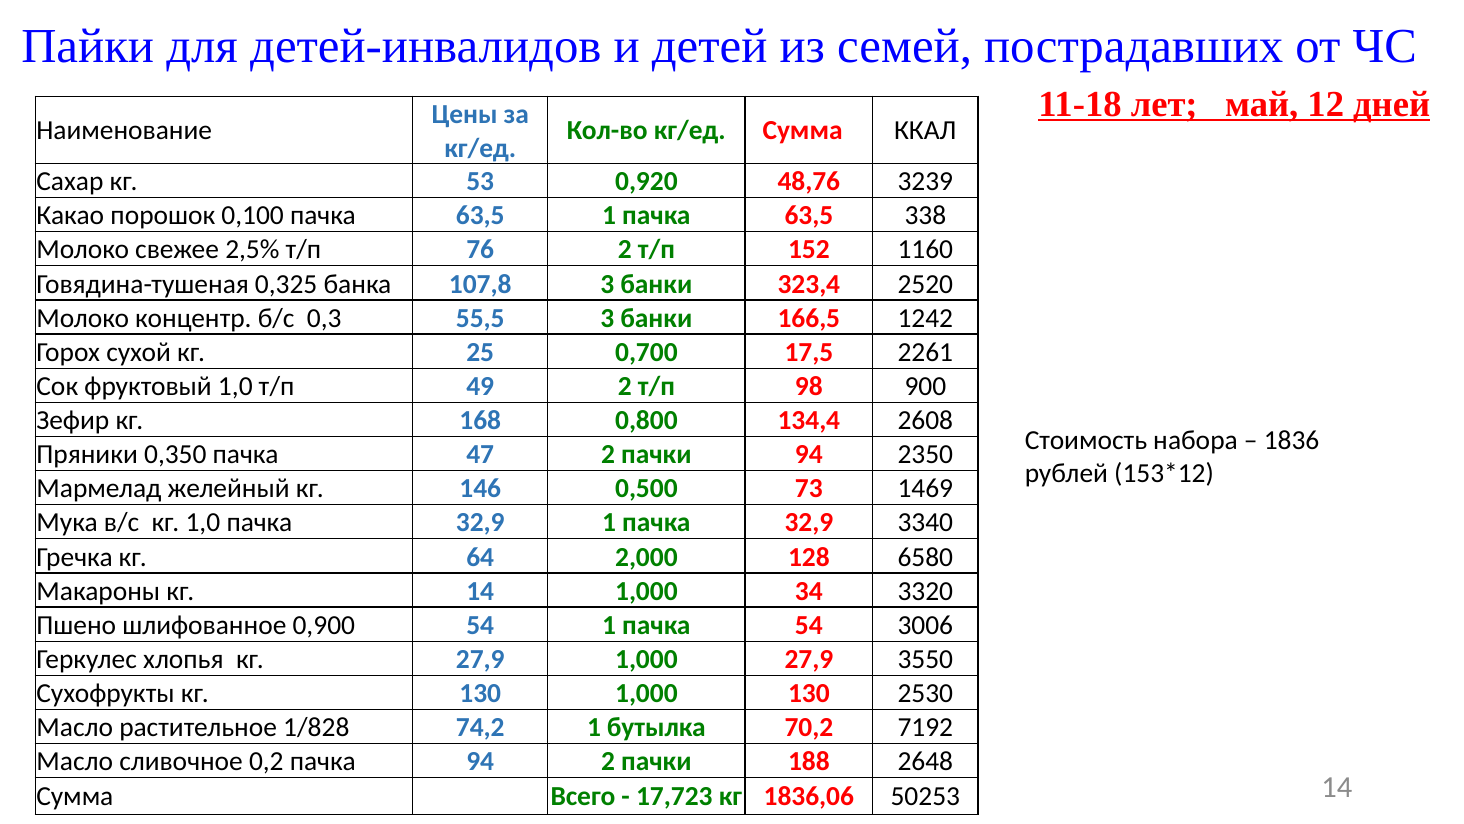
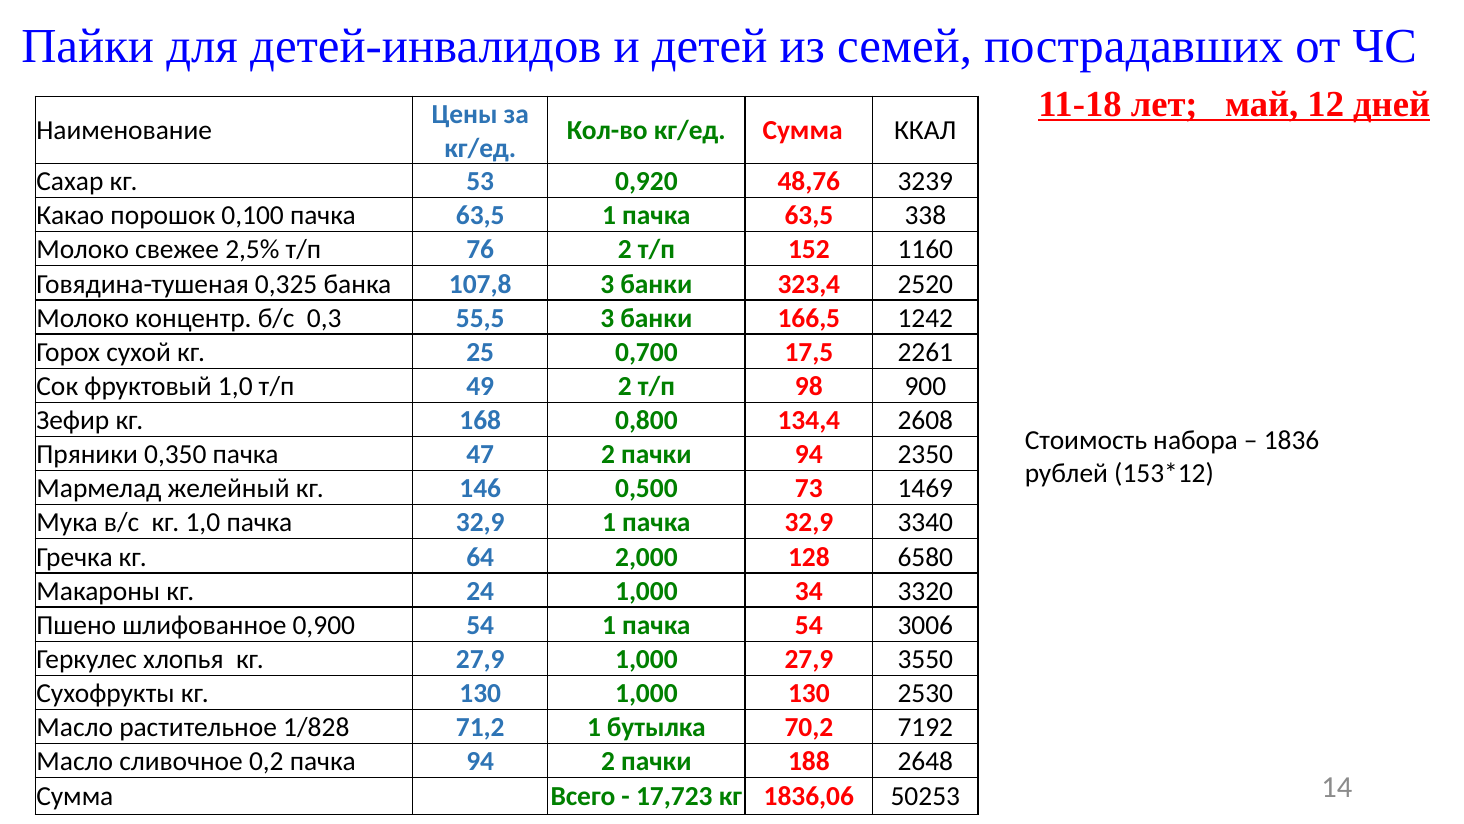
кг 14: 14 -> 24 (480, 591)
74,2: 74,2 -> 71,2 (480, 727)
